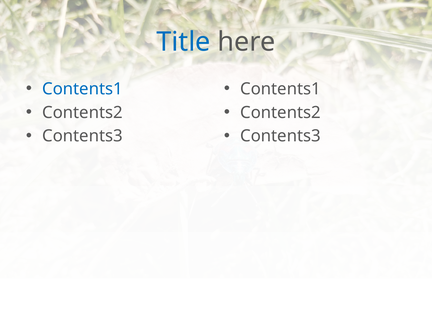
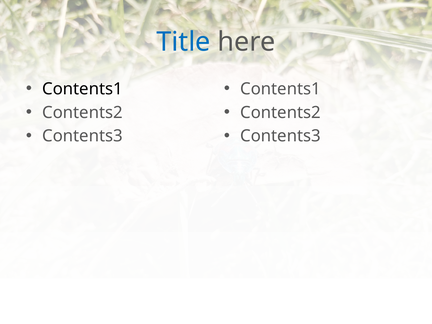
Contents1 colour: blue -> black (82, 89)
